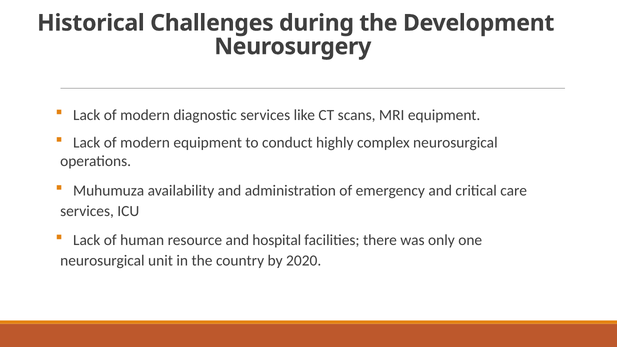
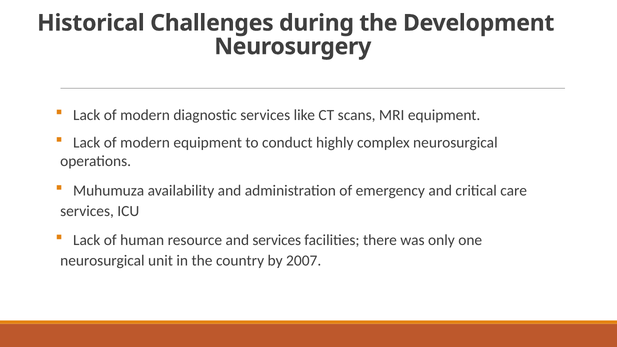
and hospital: hospital -> services (277, 240)
2020: 2020 -> 2007 (304, 261)
